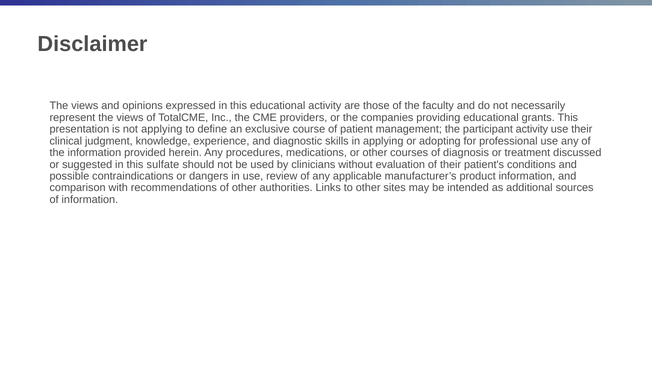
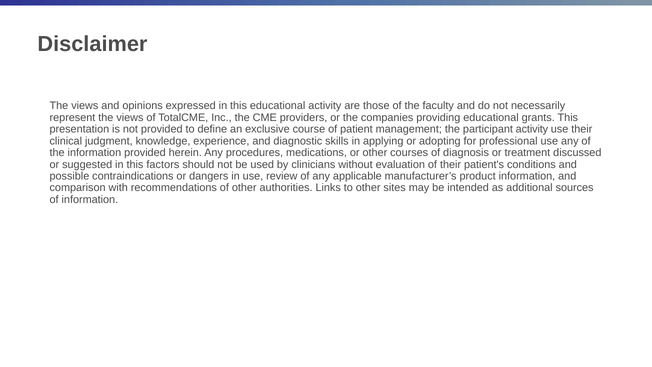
not applying: applying -> provided (162, 129)
sulfate: sulfate -> factors (163, 164)
